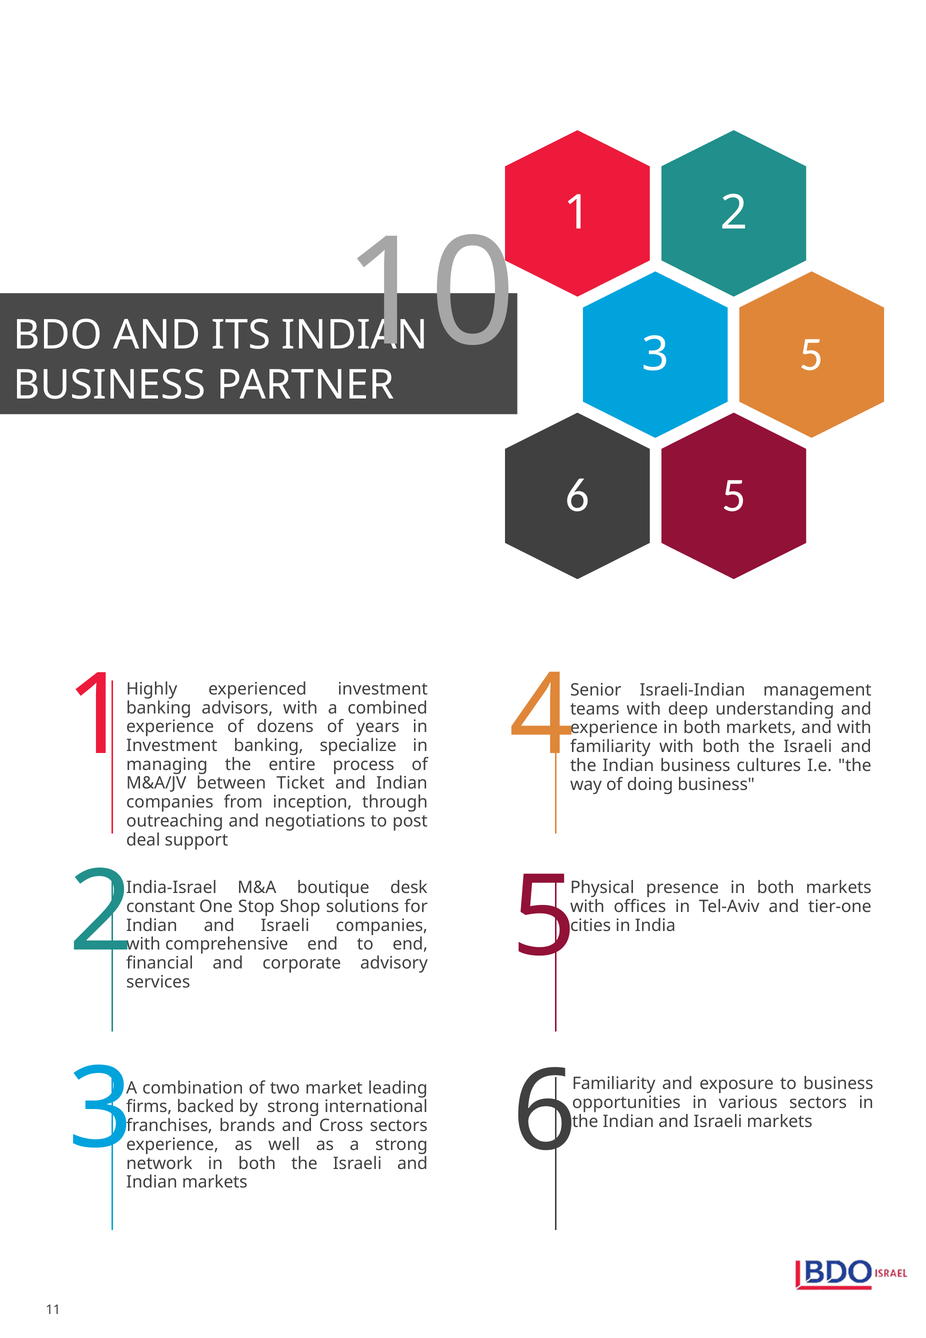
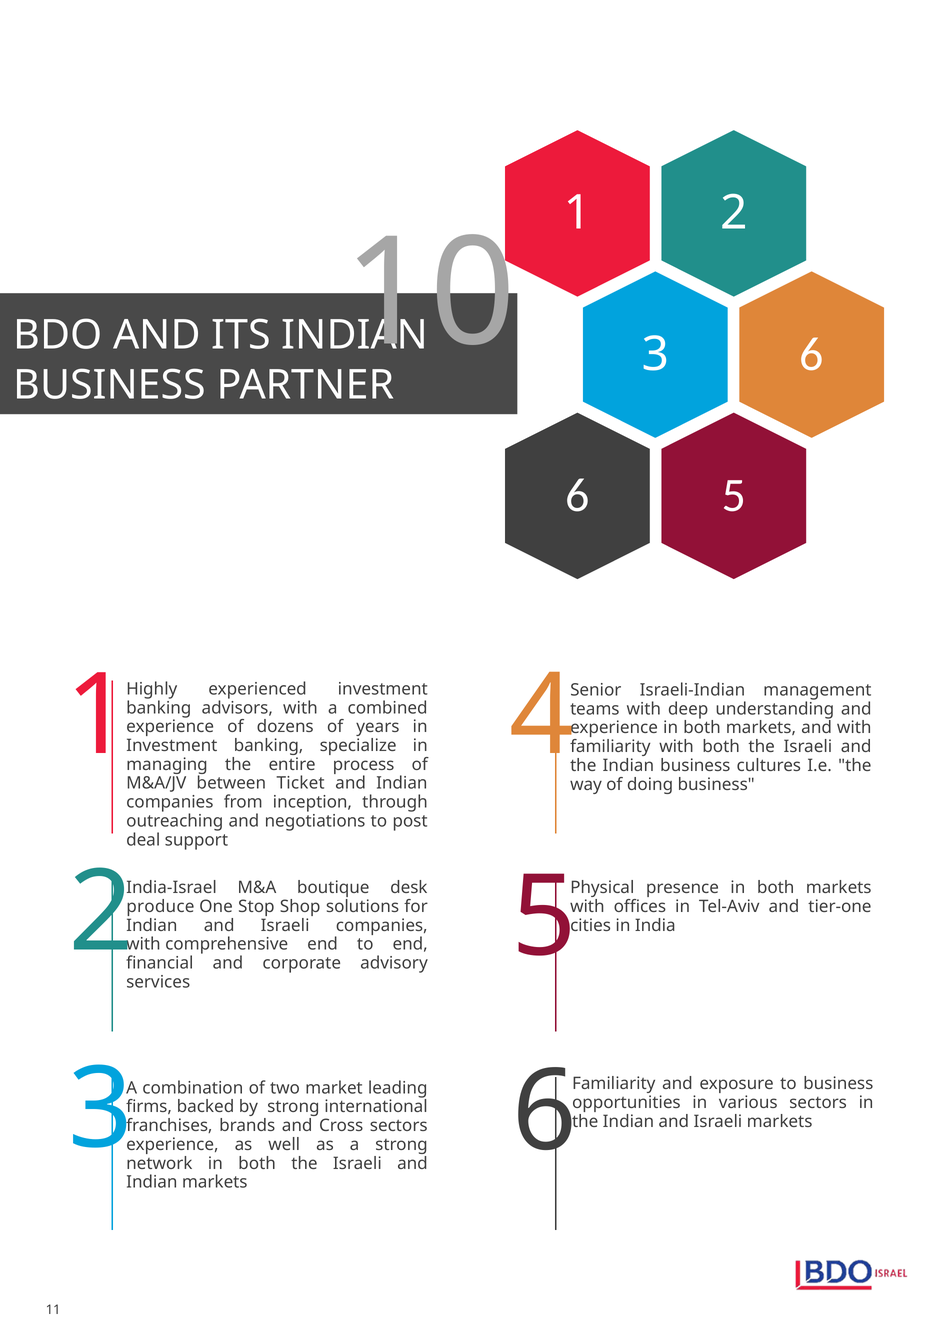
3 5: 5 -> 6 (812, 354)
constant: constant -> produce (160, 906)
